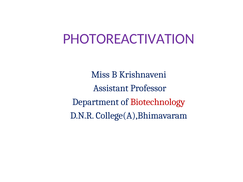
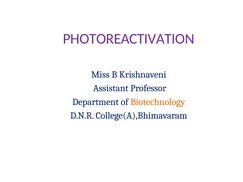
Biotechnology colour: red -> orange (158, 102)
